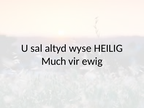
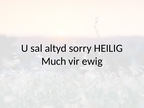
wyse: wyse -> sorry (80, 48)
